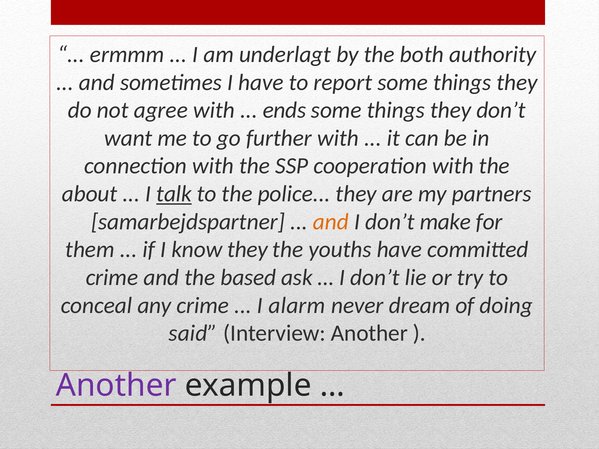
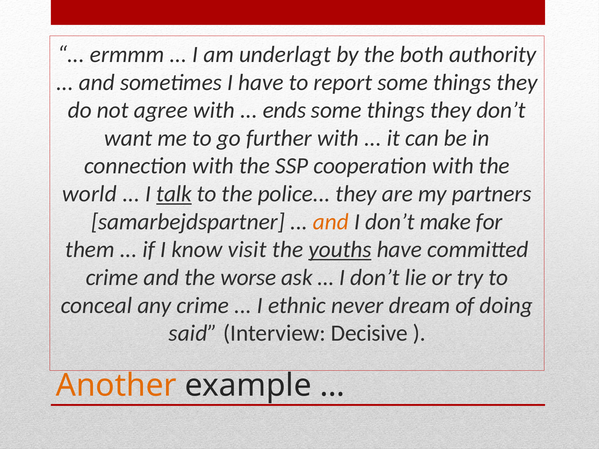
about: about -> world (89, 194)
know they: they -> visit (247, 250)
youths underline: none -> present (340, 250)
based: based -> worse (248, 278)
alarm: alarm -> ethnic (297, 306)
Interview Another: Another -> Decisive (369, 333)
Another colour: purple -> orange (116, 386)
